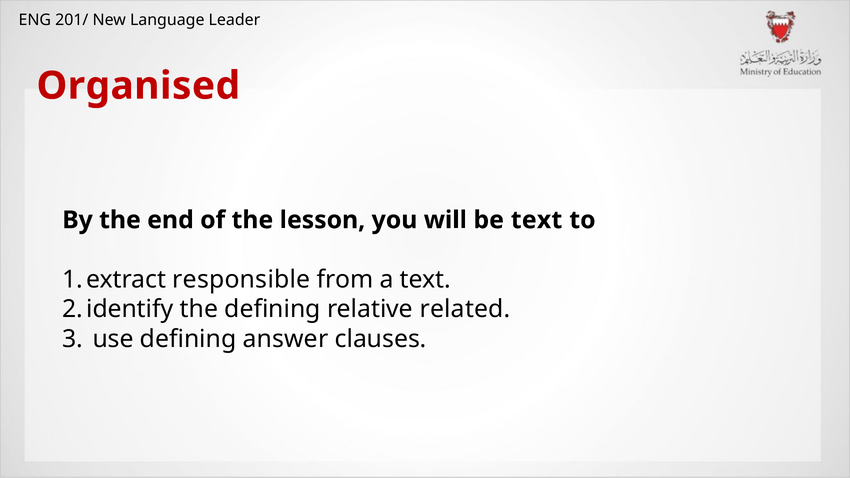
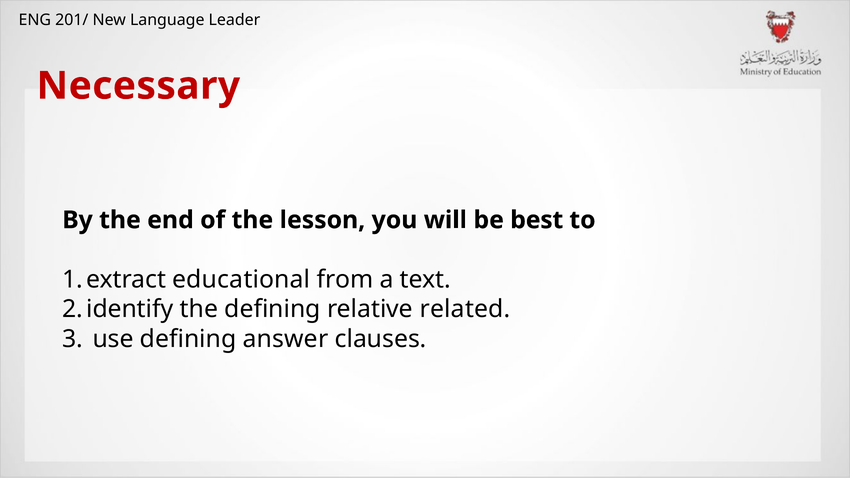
Organised: Organised -> Necessary (138, 86)
be text: text -> best (537, 220)
responsible: responsible -> educational (241, 280)
